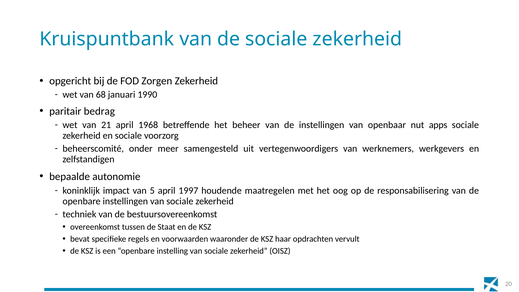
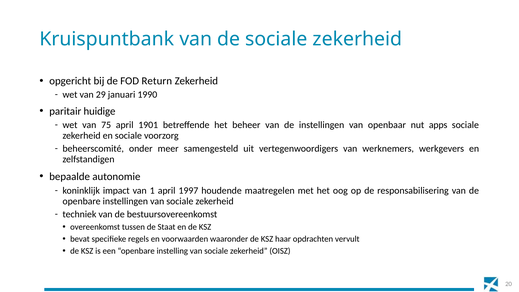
Zorgen: Zorgen -> Return (157, 81)
68: 68 -> 29 (101, 95)
bedrag: bedrag -> huidige (99, 111)
21: 21 -> 75 (106, 125)
1968: 1968 -> 1901 (148, 125)
5: 5 -> 1 (152, 191)
